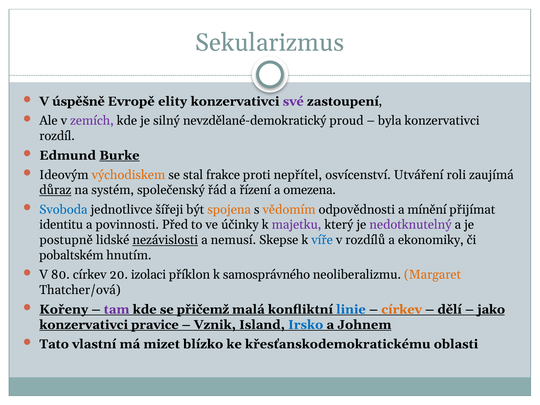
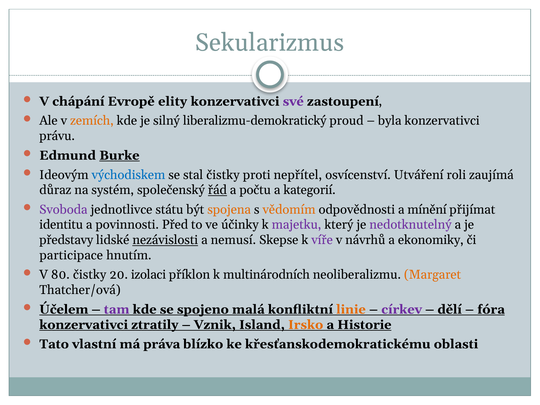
úspěšně: úspěšně -> chápání (78, 101)
zemích colour: purple -> orange (92, 121)
nevzdělané-demokratický: nevzdělané-demokratický -> liberalizmu-demokratický (255, 121)
rozdíl: rozdíl -> právu (57, 136)
východiskem colour: orange -> blue (128, 175)
stal frakce: frakce -> čistky (223, 175)
důraz underline: present -> none (55, 190)
řád underline: none -> present (217, 190)
řízení: řízení -> počtu (255, 190)
omezena: omezena -> kategorií (310, 190)
Svoboda colour: blue -> purple (63, 209)
šířeji: šířeji -> státu (169, 209)
postupně: postupně -> představy (66, 240)
víře colour: blue -> purple (322, 240)
rozdílů: rozdílů -> návrhů (365, 240)
pobaltském: pobaltském -> participace (71, 255)
80 církev: církev -> čistky (90, 275)
samosprávného: samosprávného -> multinárodních (266, 275)
Kořeny: Kořeny -> Účelem (64, 309)
přičemž: přičemž -> spojeno (203, 309)
linie colour: blue -> orange (351, 309)
církev colour: orange -> purple (402, 309)
jako: jako -> fóra (491, 309)
pravice: pravice -> ztratily (155, 325)
Irsko colour: blue -> orange (306, 325)
Johnem: Johnem -> Historie (364, 325)
mizet: mizet -> práva (162, 344)
